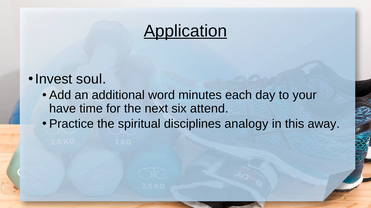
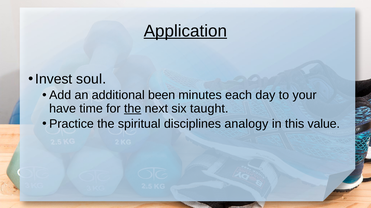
word: word -> been (162, 95)
the underline: none -> present (133, 109)
attend: attend -> taught (209, 109)
away: away -> value (324, 124)
